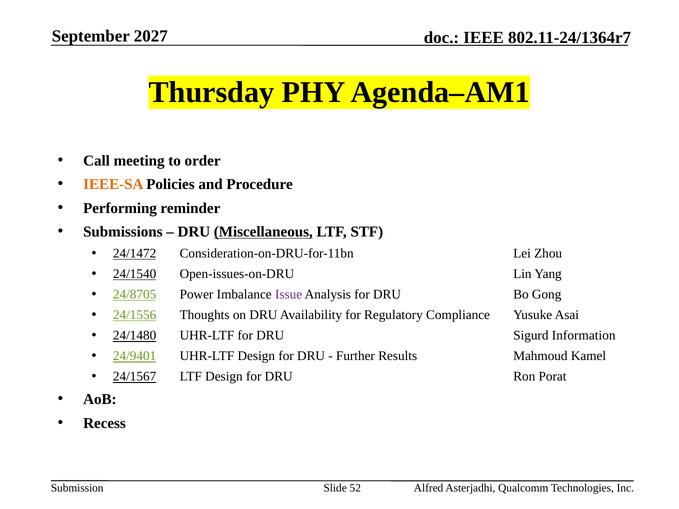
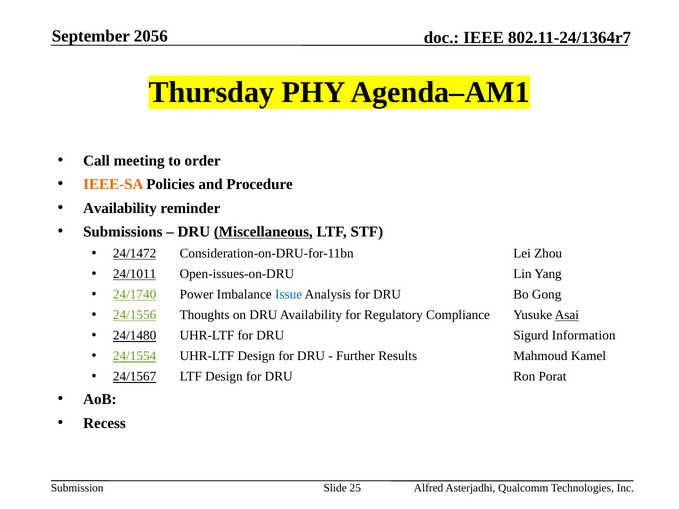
2027: 2027 -> 2056 (151, 36)
Performing: Performing -> Availability (120, 208)
24/1540: 24/1540 -> 24/1011 (135, 274)
24/8705: 24/8705 -> 24/1740 (135, 295)
Issue colour: purple -> blue (289, 295)
Asai underline: none -> present (567, 315)
24/9401: 24/9401 -> 24/1554 (135, 356)
52: 52 -> 25 (355, 488)
